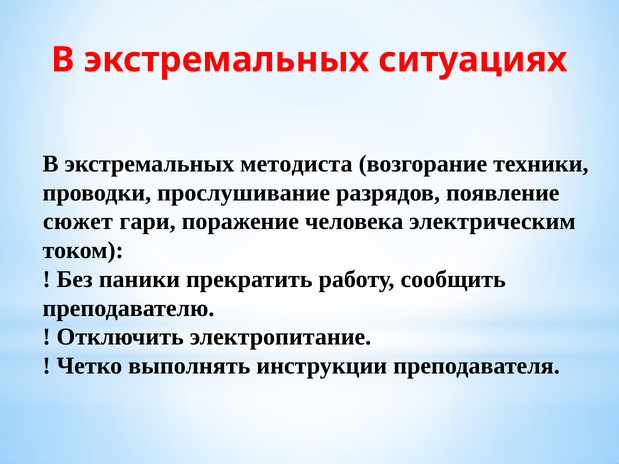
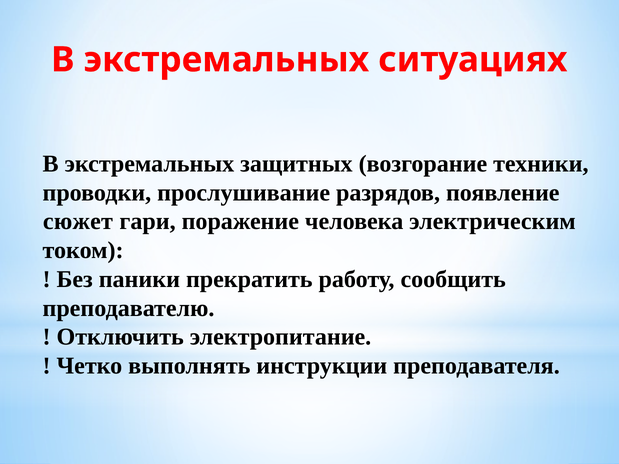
методиста: методиста -> защитных (296, 164)
